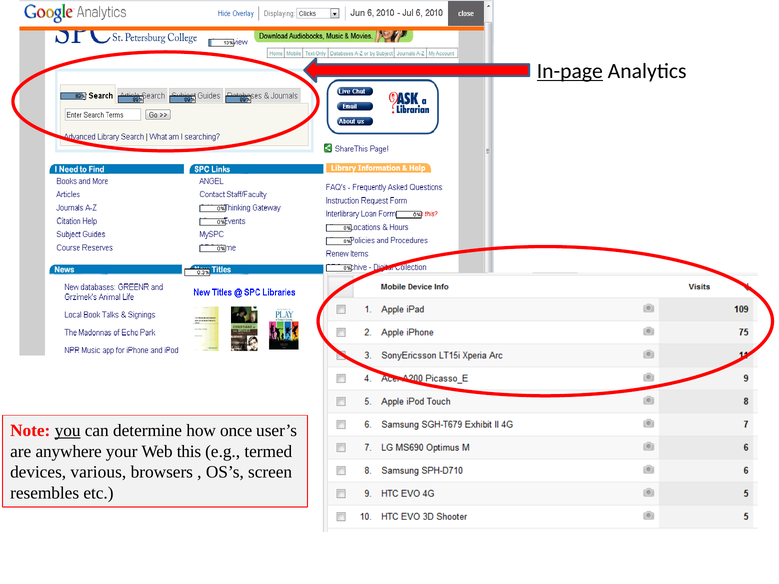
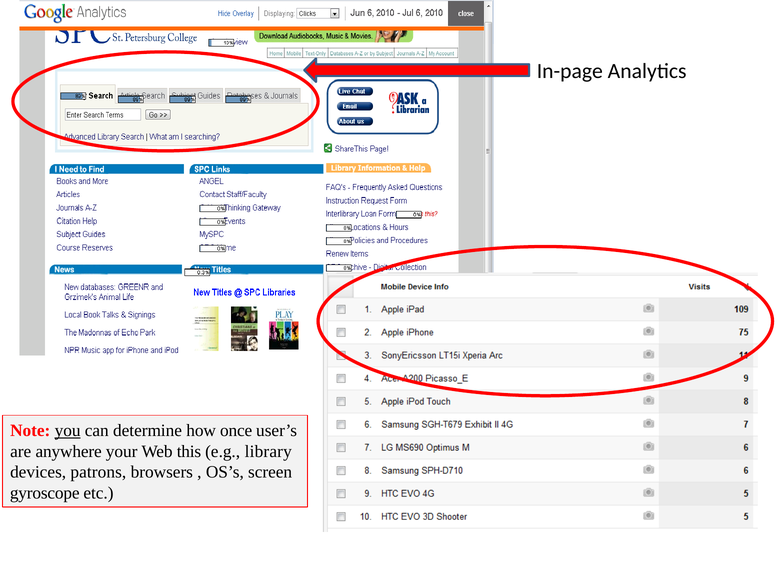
In-page underline: present -> none (570, 71)
termed: termed -> library (268, 452)
various: various -> patrons (98, 472)
resembles: resembles -> gyroscope (45, 493)
